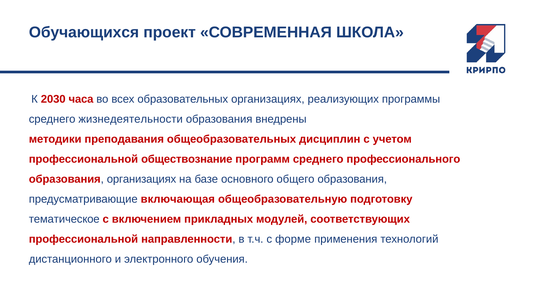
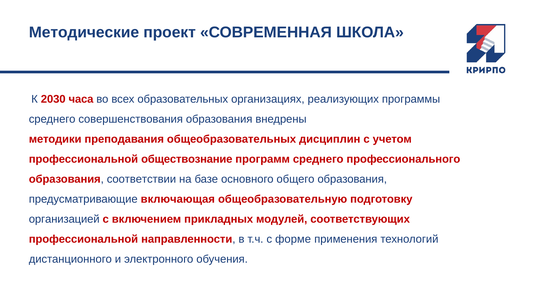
Обучающихся: Обучающихся -> Методические (84, 32)
жизнедеятельности: жизнедеятельности -> совершенствования (131, 119)
образования организациях: организациях -> соответствии (141, 179)
тематическое: тематическое -> организацией (64, 220)
